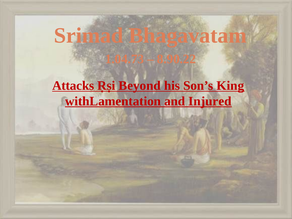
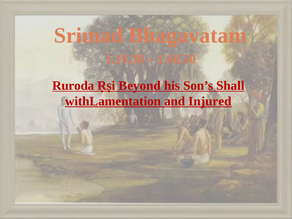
1.04.73: 1.04.73 -> 1.19.38 (125, 59)
8.90.22: 8.90.22 -> 1.68.50 (176, 59)
Attacks: Attacks -> Ruroda (73, 86)
King: King -> Shall (230, 86)
